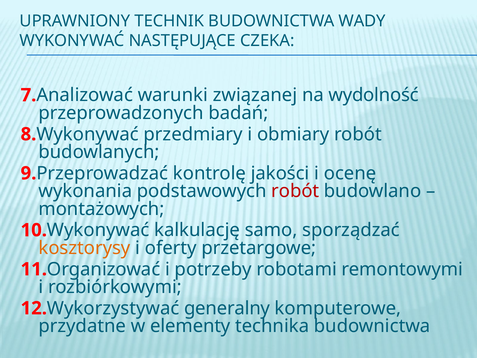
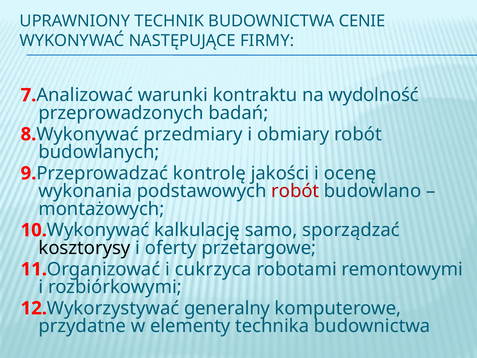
WADY: WADY -> CENIE (362, 21)
CZEKA: CZEKA -> FIRMY (267, 41)
związanej: związanej -> kontraktu (255, 95)
kosztorysy colour: orange -> black (84, 248)
potrzeby: potrzeby -> cukrzyca (213, 269)
